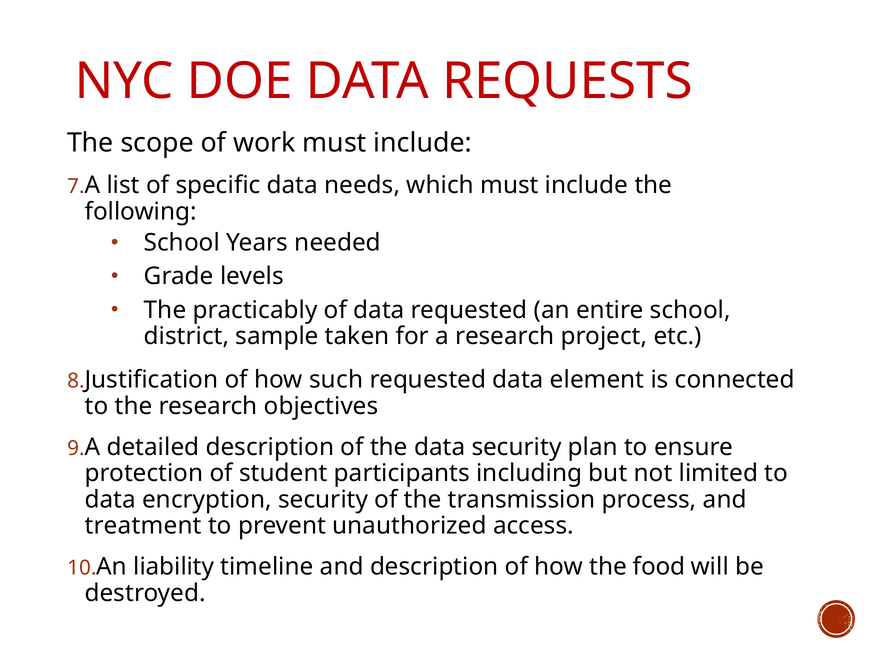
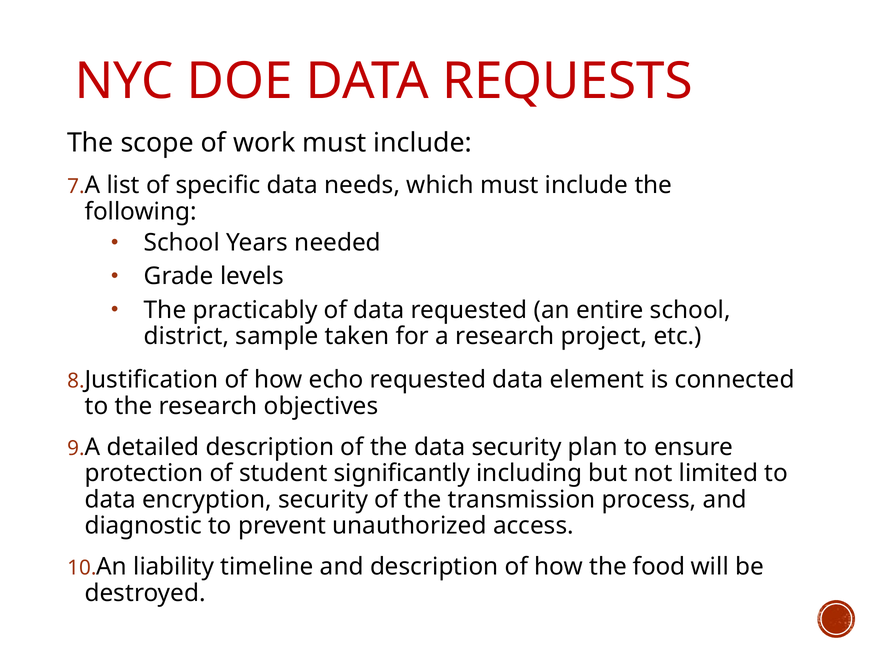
such: such -> echo (336, 380)
participants: participants -> significantly (402, 473)
treatment: treatment -> diagnostic (143, 526)
